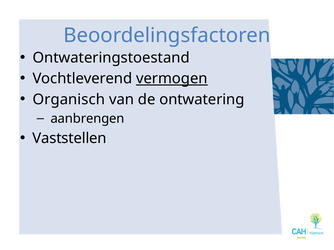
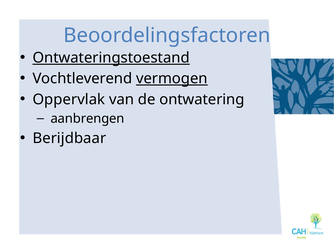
Ontwateringstoestand underline: none -> present (111, 58)
Organisch: Organisch -> Oppervlak (69, 100)
Vaststellen: Vaststellen -> Berijdbaar (69, 139)
